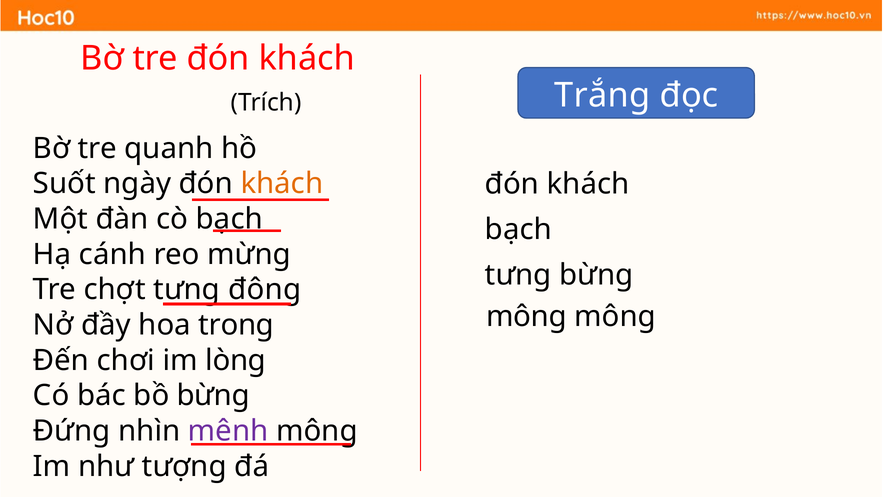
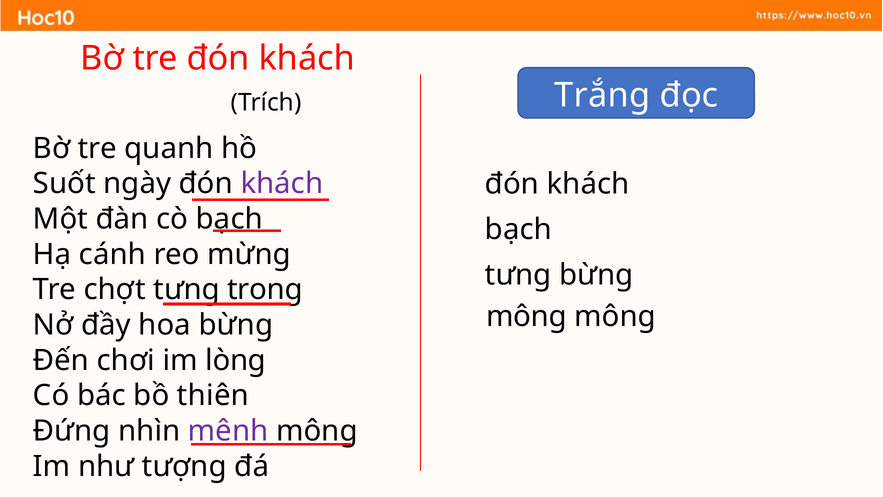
khách colour: orange -> purple (282, 184)
đông: đông -> trong (265, 290)
hoa trong: trong -> bừng (236, 325)
bồ bừng: bừng -> thiên (213, 395)
